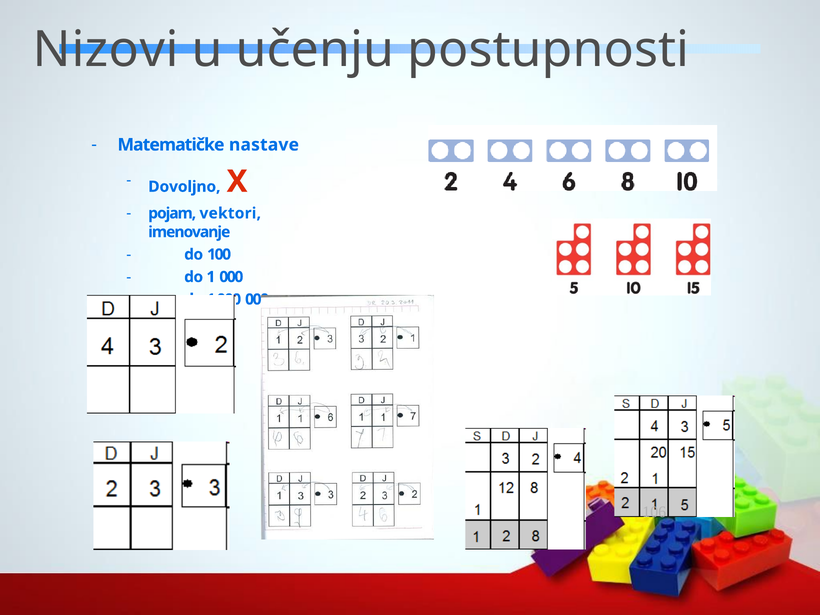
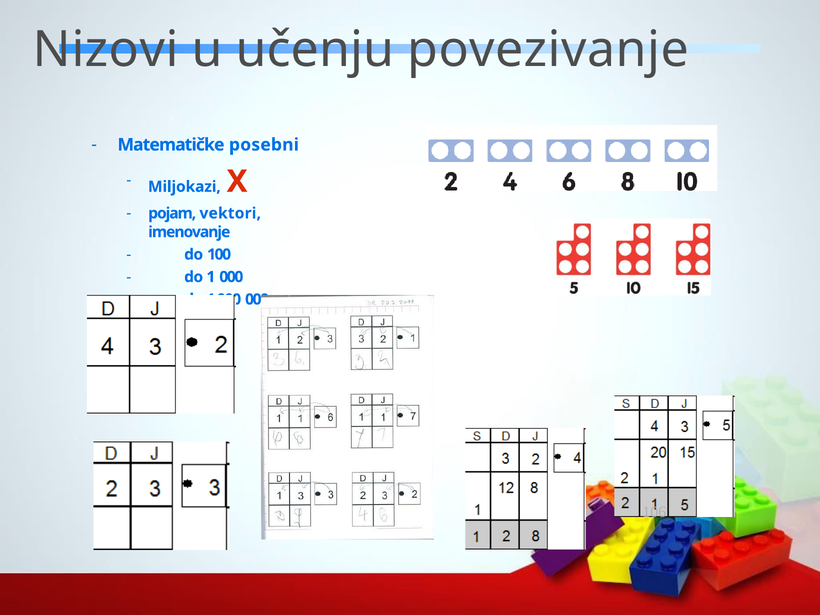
postupnosti: postupnosti -> povezivanje (548, 50)
nastave: nastave -> posebni (264, 145)
Dovoljno: Dovoljno -> Miljokazi (184, 187)
